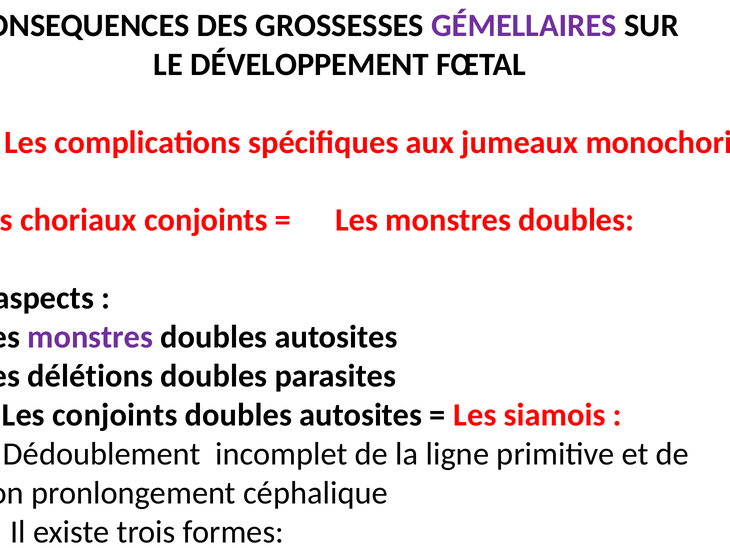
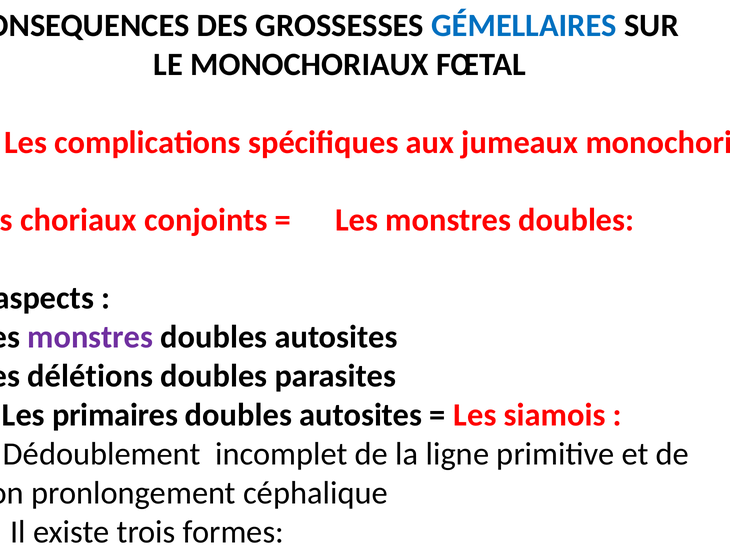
GÉMELLAIRES colour: purple -> blue (524, 25)
LE DÉVELOPPEMENT: DÉVELOPPEMENT -> MONOCHORIAUX (310, 64)
Les conjoints: conjoints -> primaires (115, 415)
